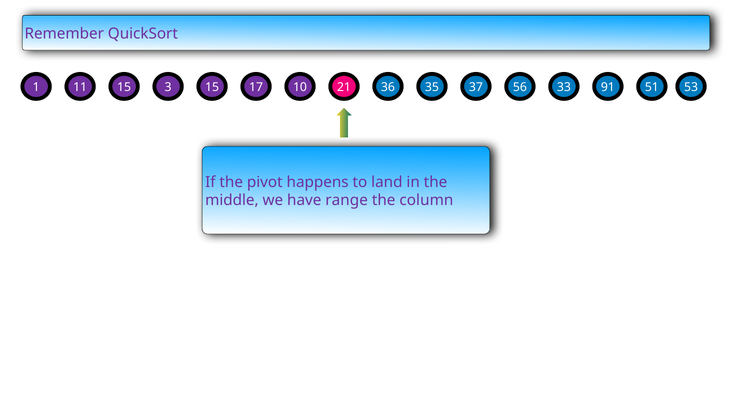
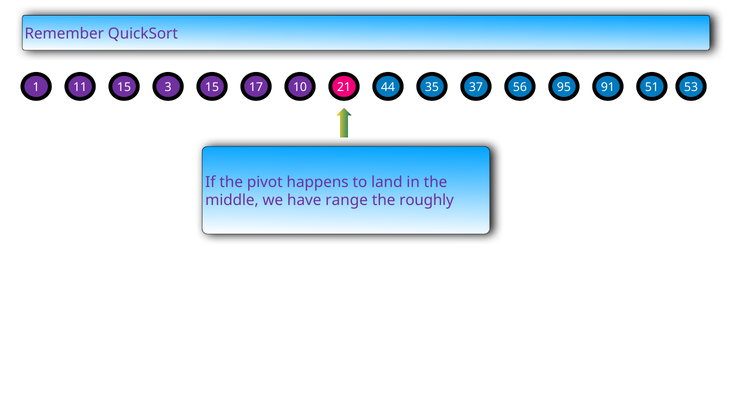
36: 36 -> 44 (388, 87)
33: 33 -> 95 (564, 87)
column: column -> roughly (427, 200)
